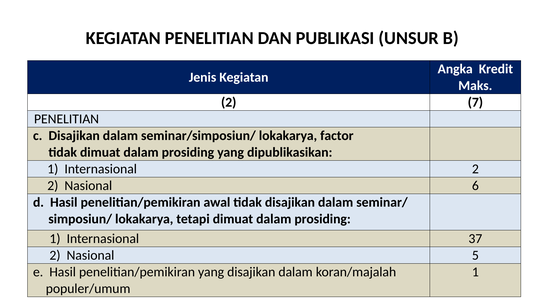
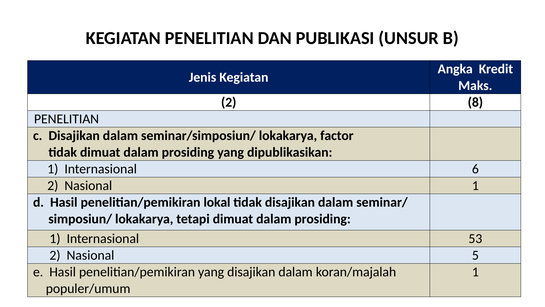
7: 7 -> 8 (475, 102)
Internasional 2: 2 -> 6 (475, 169)
Nasional 6: 6 -> 1 (475, 185)
awal: awal -> lokal (217, 202)
37: 37 -> 53 (475, 238)
